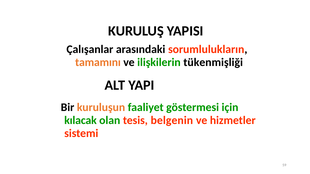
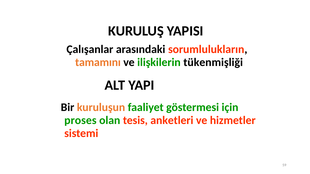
kılacak: kılacak -> proses (80, 121)
belgenin: belgenin -> anketleri (172, 121)
